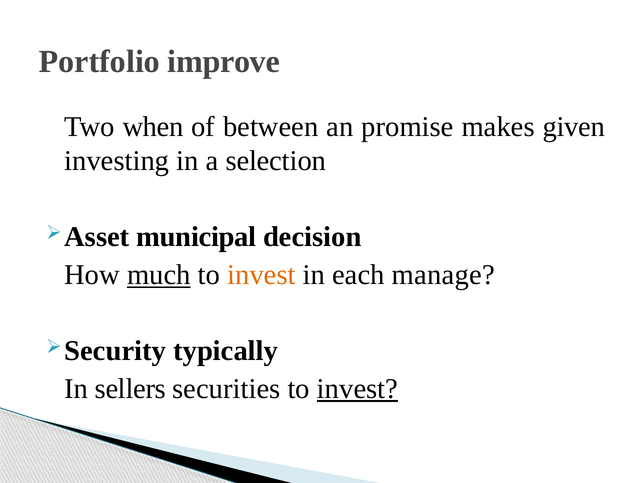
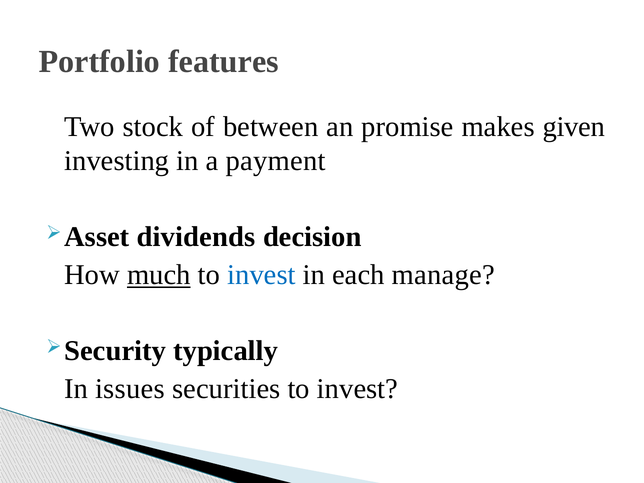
improve: improve -> features (223, 62)
when: when -> stock (153, 127)
selection: selection -> payment (276, 161)
municipal: municipal -> dividends (196, 237)
invest colour: orange -> blue (261, 275)
sellers: sellers -> issues (130, 389)
invest underline: present -> none (357, 389)
